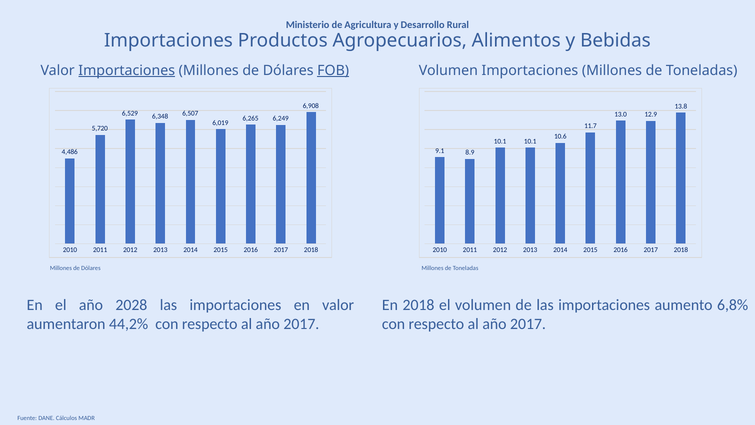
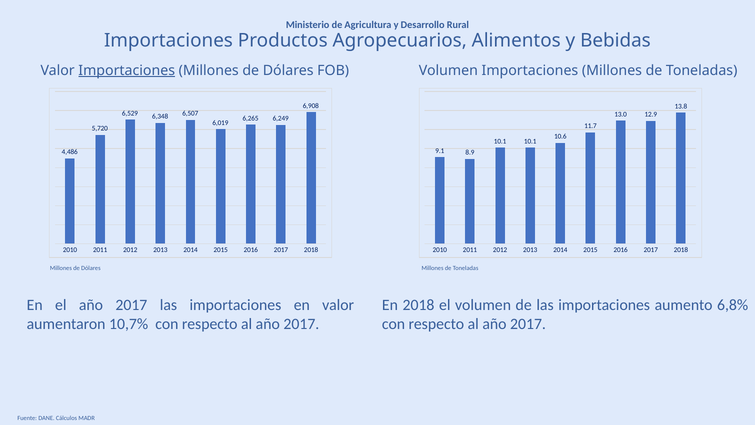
FOB underline: present -> none (333, 70)
el año 2028: 2028 -> 2017 (131, 305)
44,2%: 44,2% -> 10,7% (129, 324)
